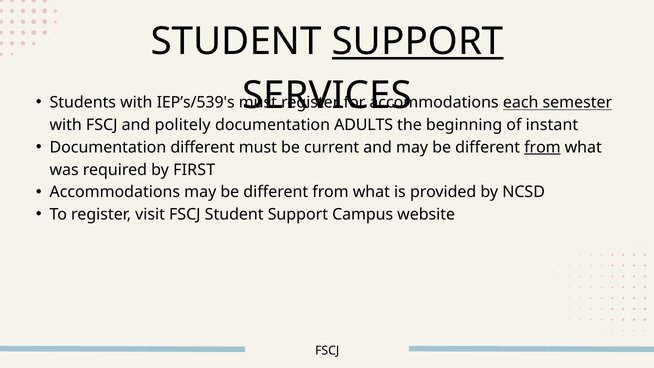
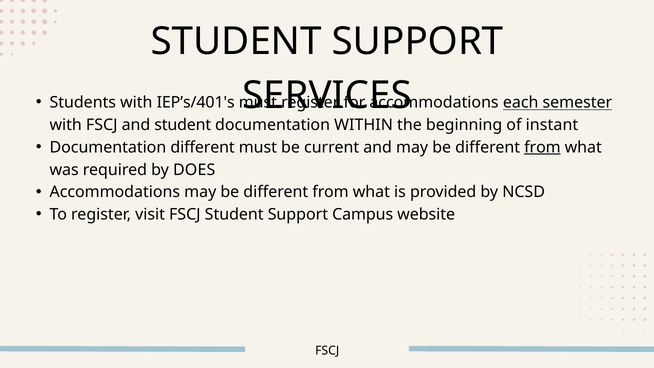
SUPPORT underline: present -> none (418, 42)
IEP’s/539's: IEP’s/539's -> IEP’s/401's (196, 102)
and politely: politely -> student (183, 125)
ADULTS: ADULTS -> WITHIN (364, 125)
FIRST: FIRST -> DOES (194, 170)
